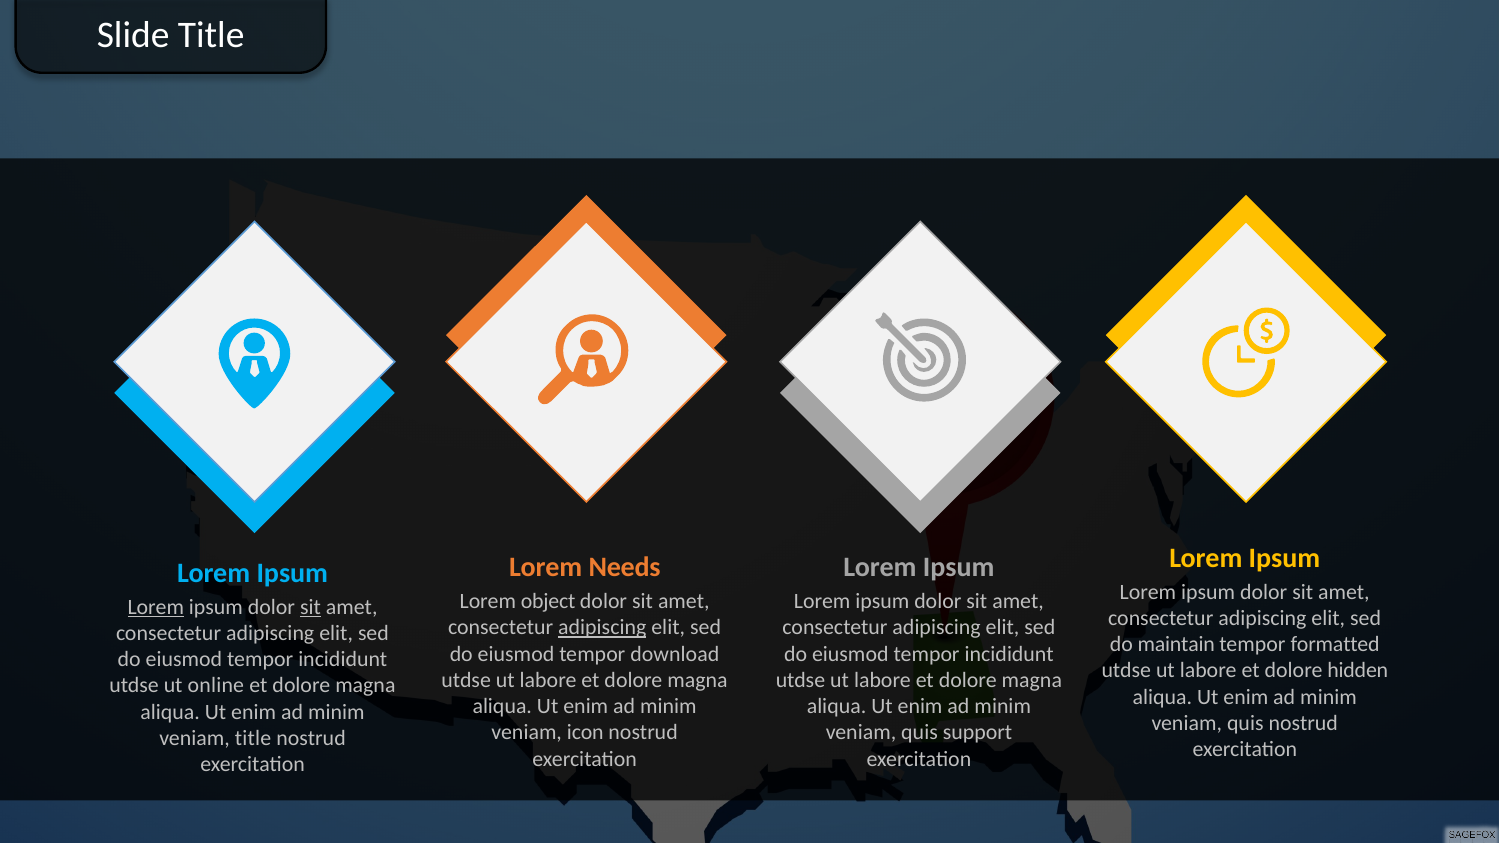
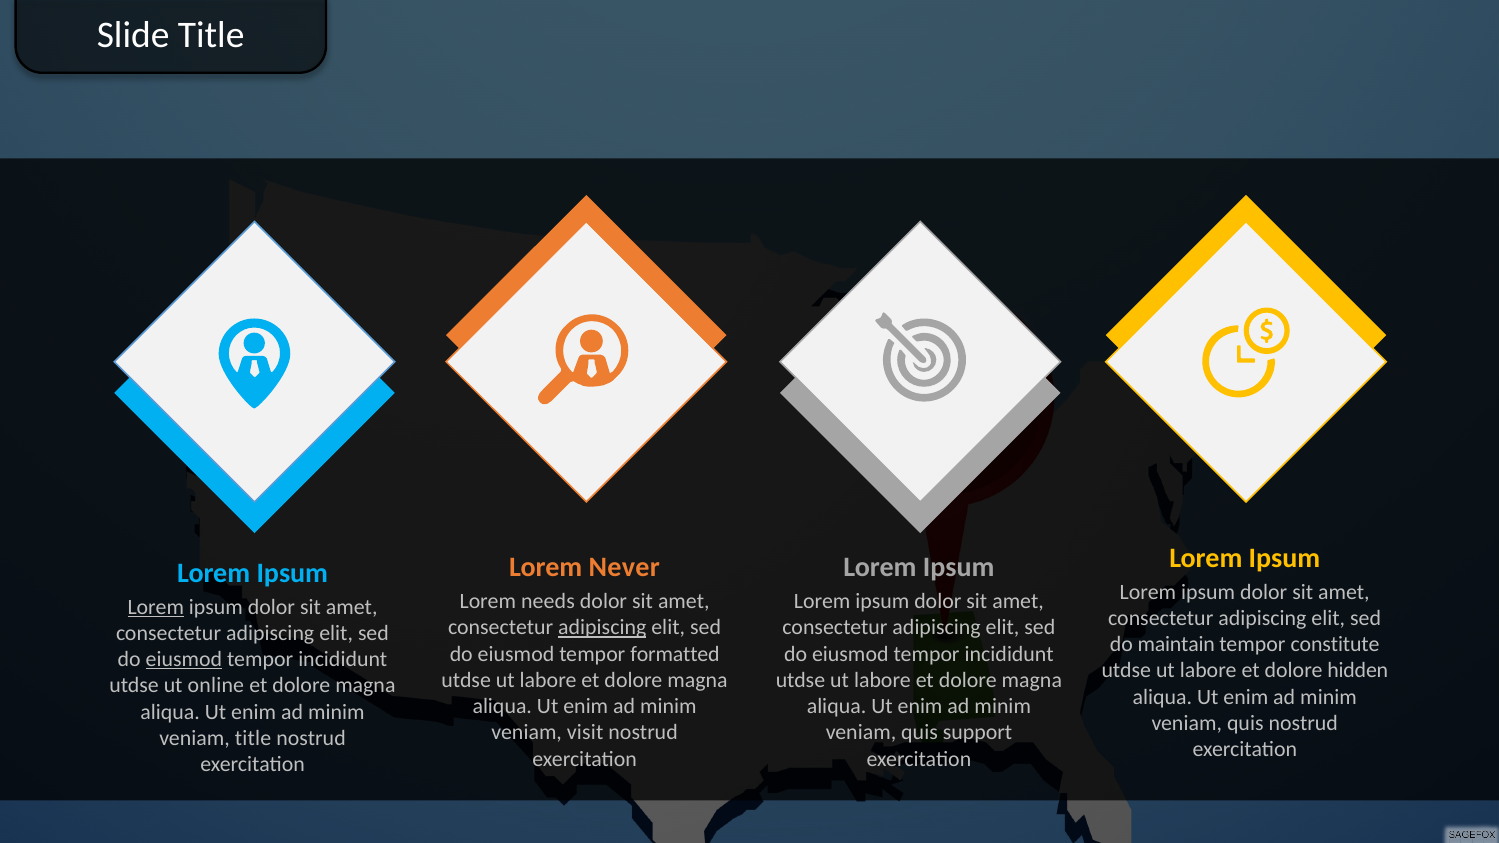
Needs: Needs -> Never (624, 568)
object: object -> needs (548, 601)
sit underline: present -> none (311, 607)
formatted: formatted -> constitute (1335, 644)
download: download -> formatted (675, 654)
eiusmod underline: none -> present (184, 660)
icon: icon -> visit (585, 733)
